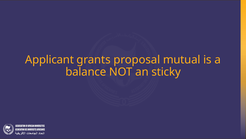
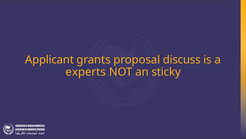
mutual: mutual -> discuss (182, 60)
balance: balance -> experts (86, 72)
